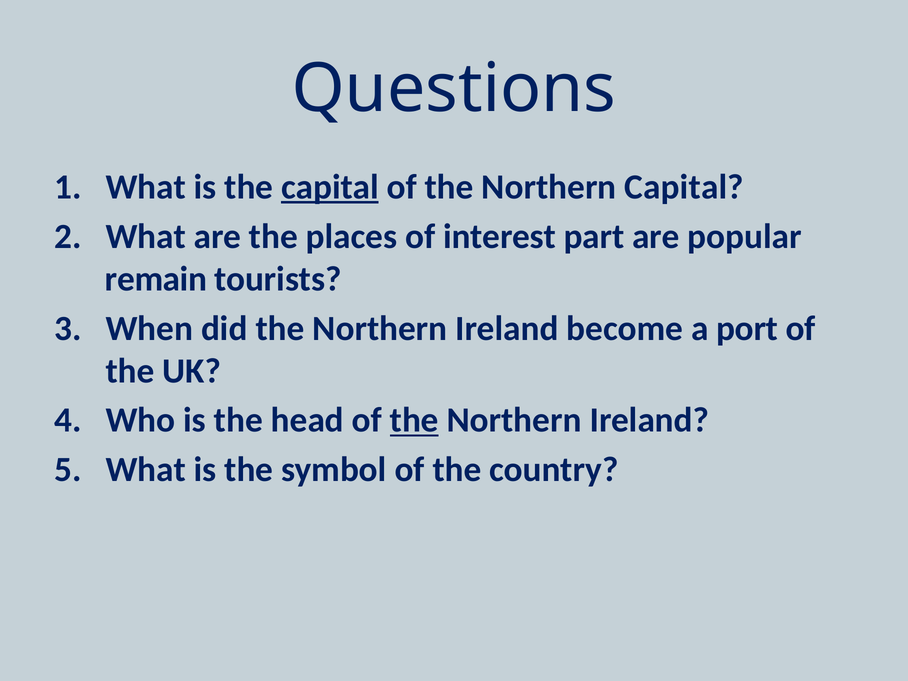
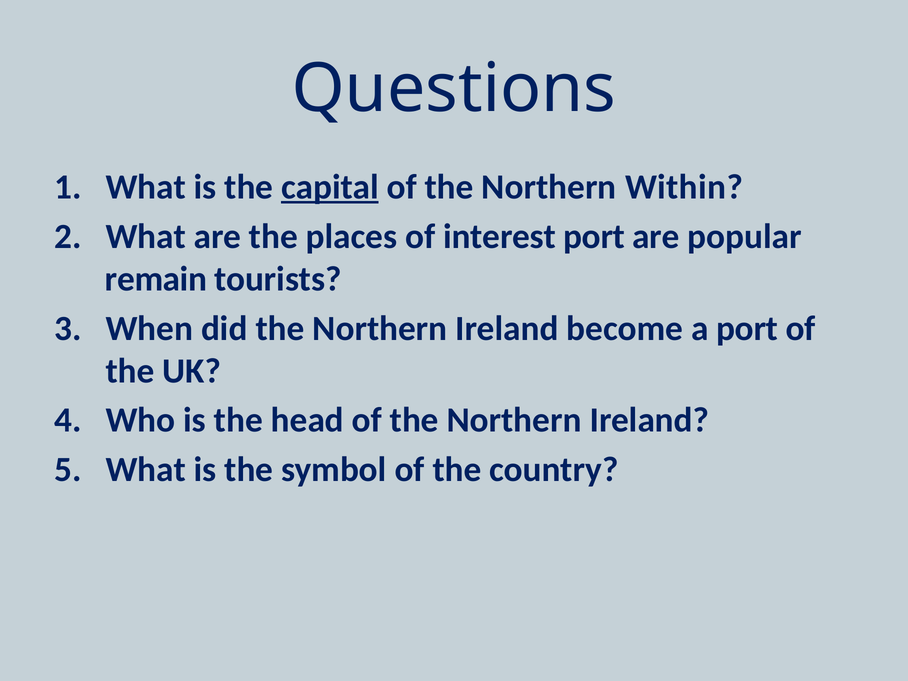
Northern Capital: Capital -> Within (684, 187)
interest part: part -> port (594, 237)
the underline: present -> none (414, 420)
